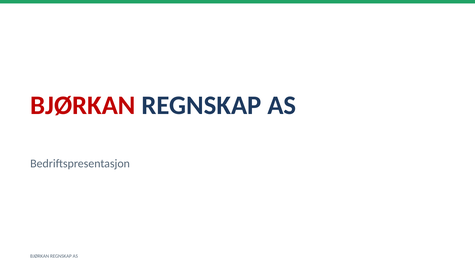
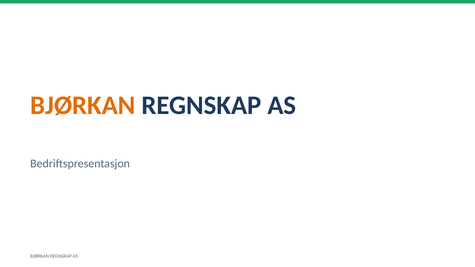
BJØRKAN colour: red -> orange (83, 105)
